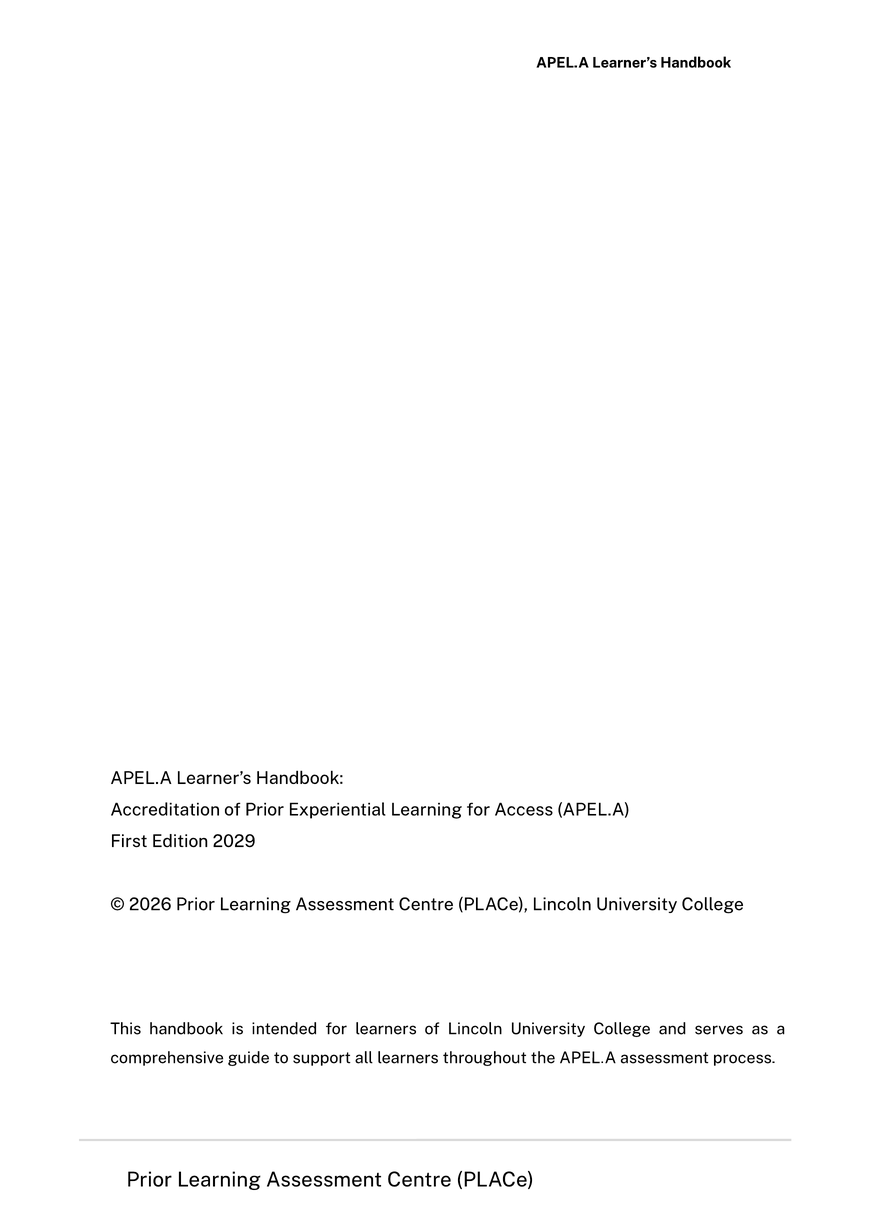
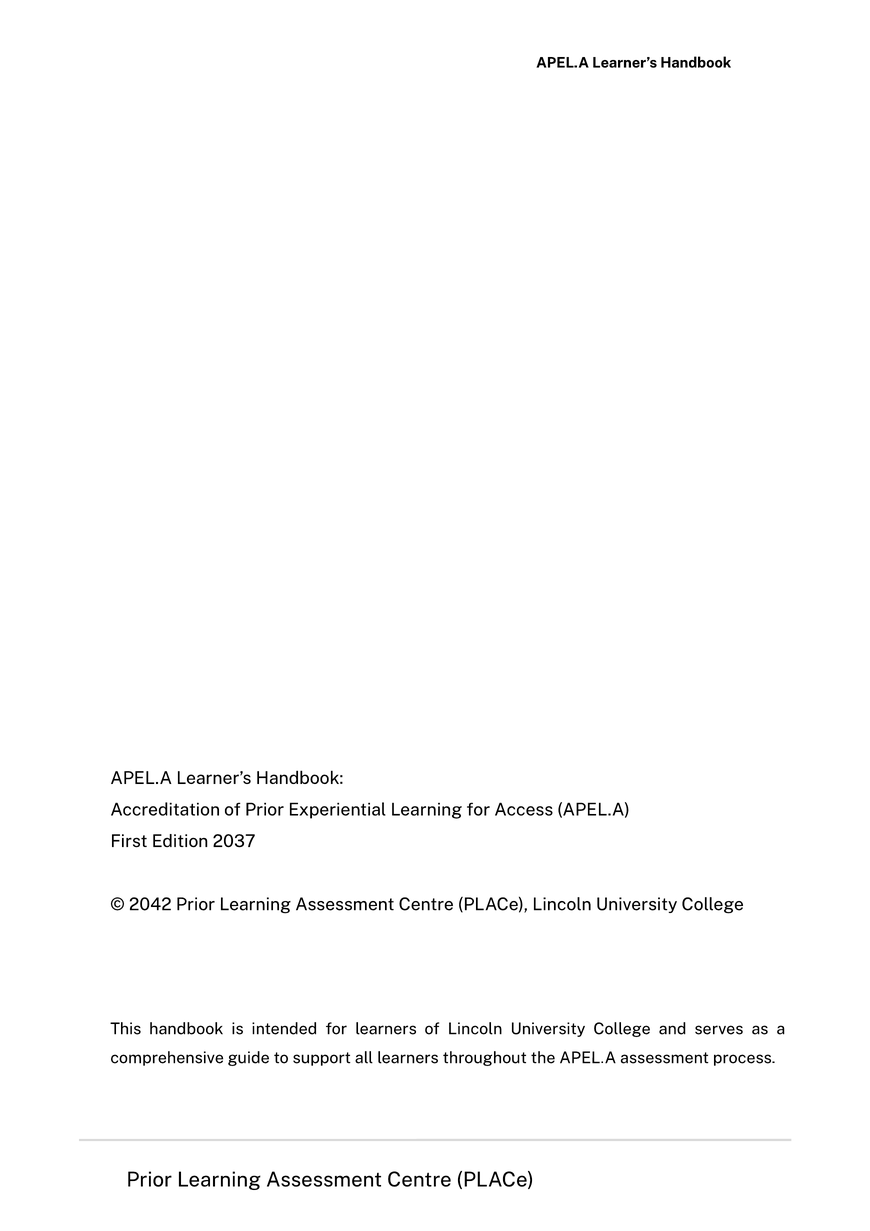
2029: 2029 -> 2037 (234, 841)
2026: 2026 -> 2042 (150, 905)
